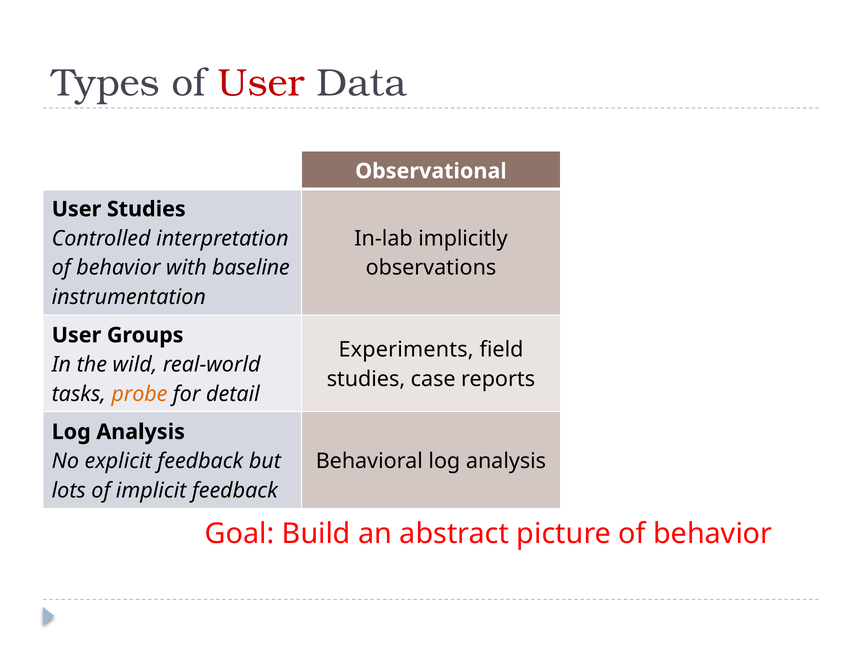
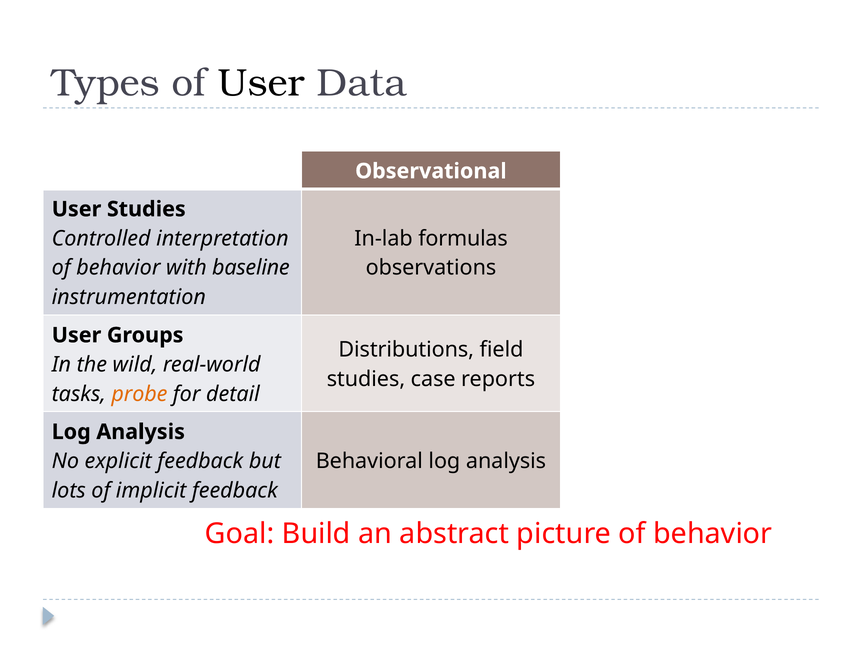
User colour: red -> black (261, 83)
implicitly: implicitly -> formulas (463, 238)
Experiments: Experiments -> Distributions (406, 350)
